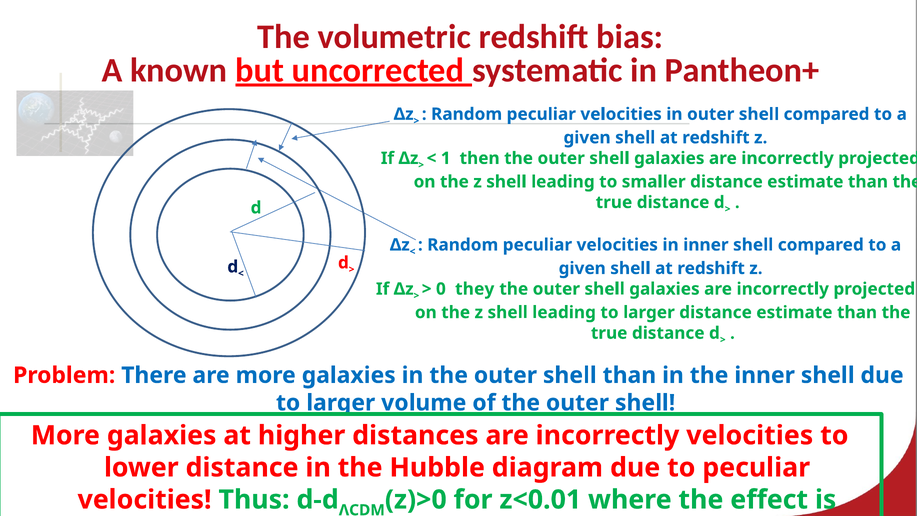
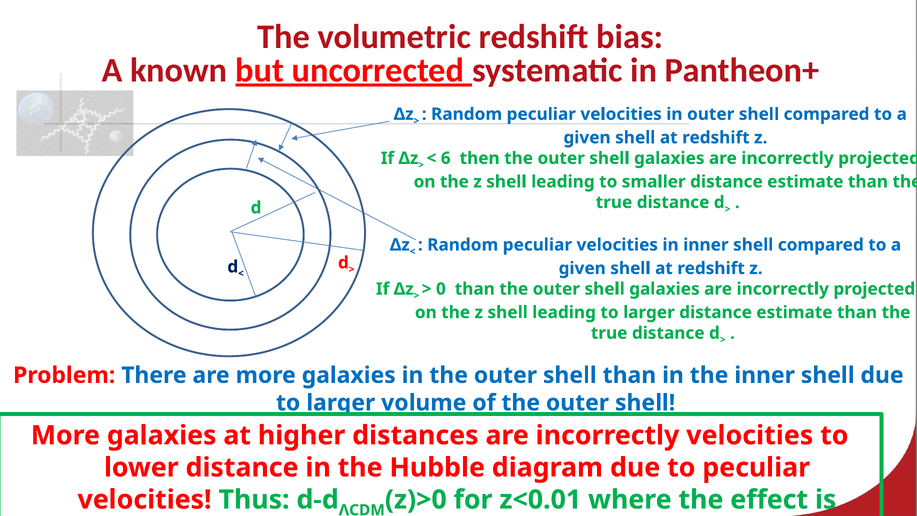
1: 1 -> 6 (446, 158)
0 they: they -> than (475, 289)
